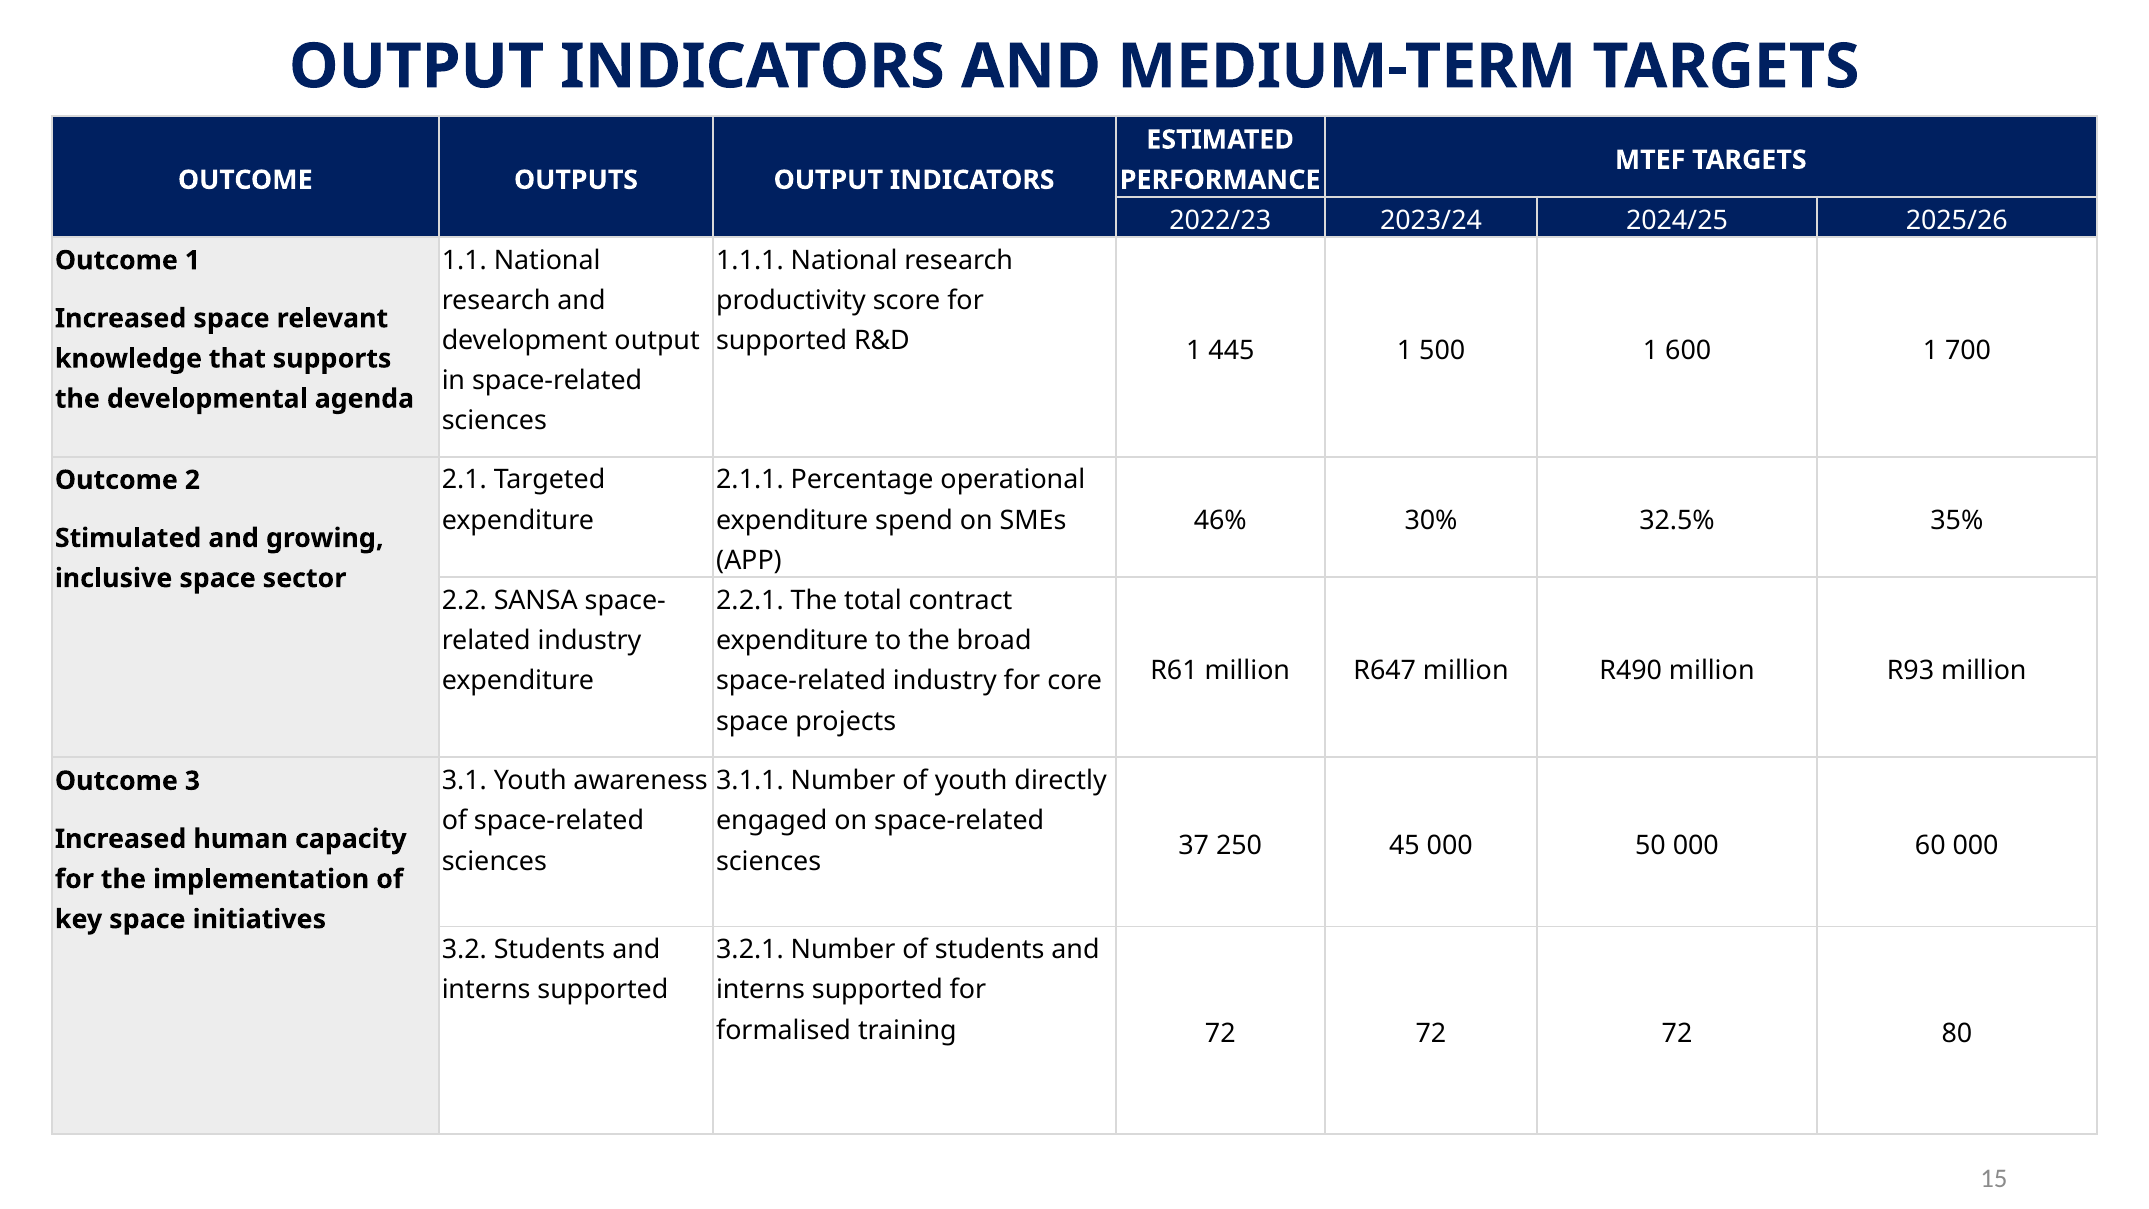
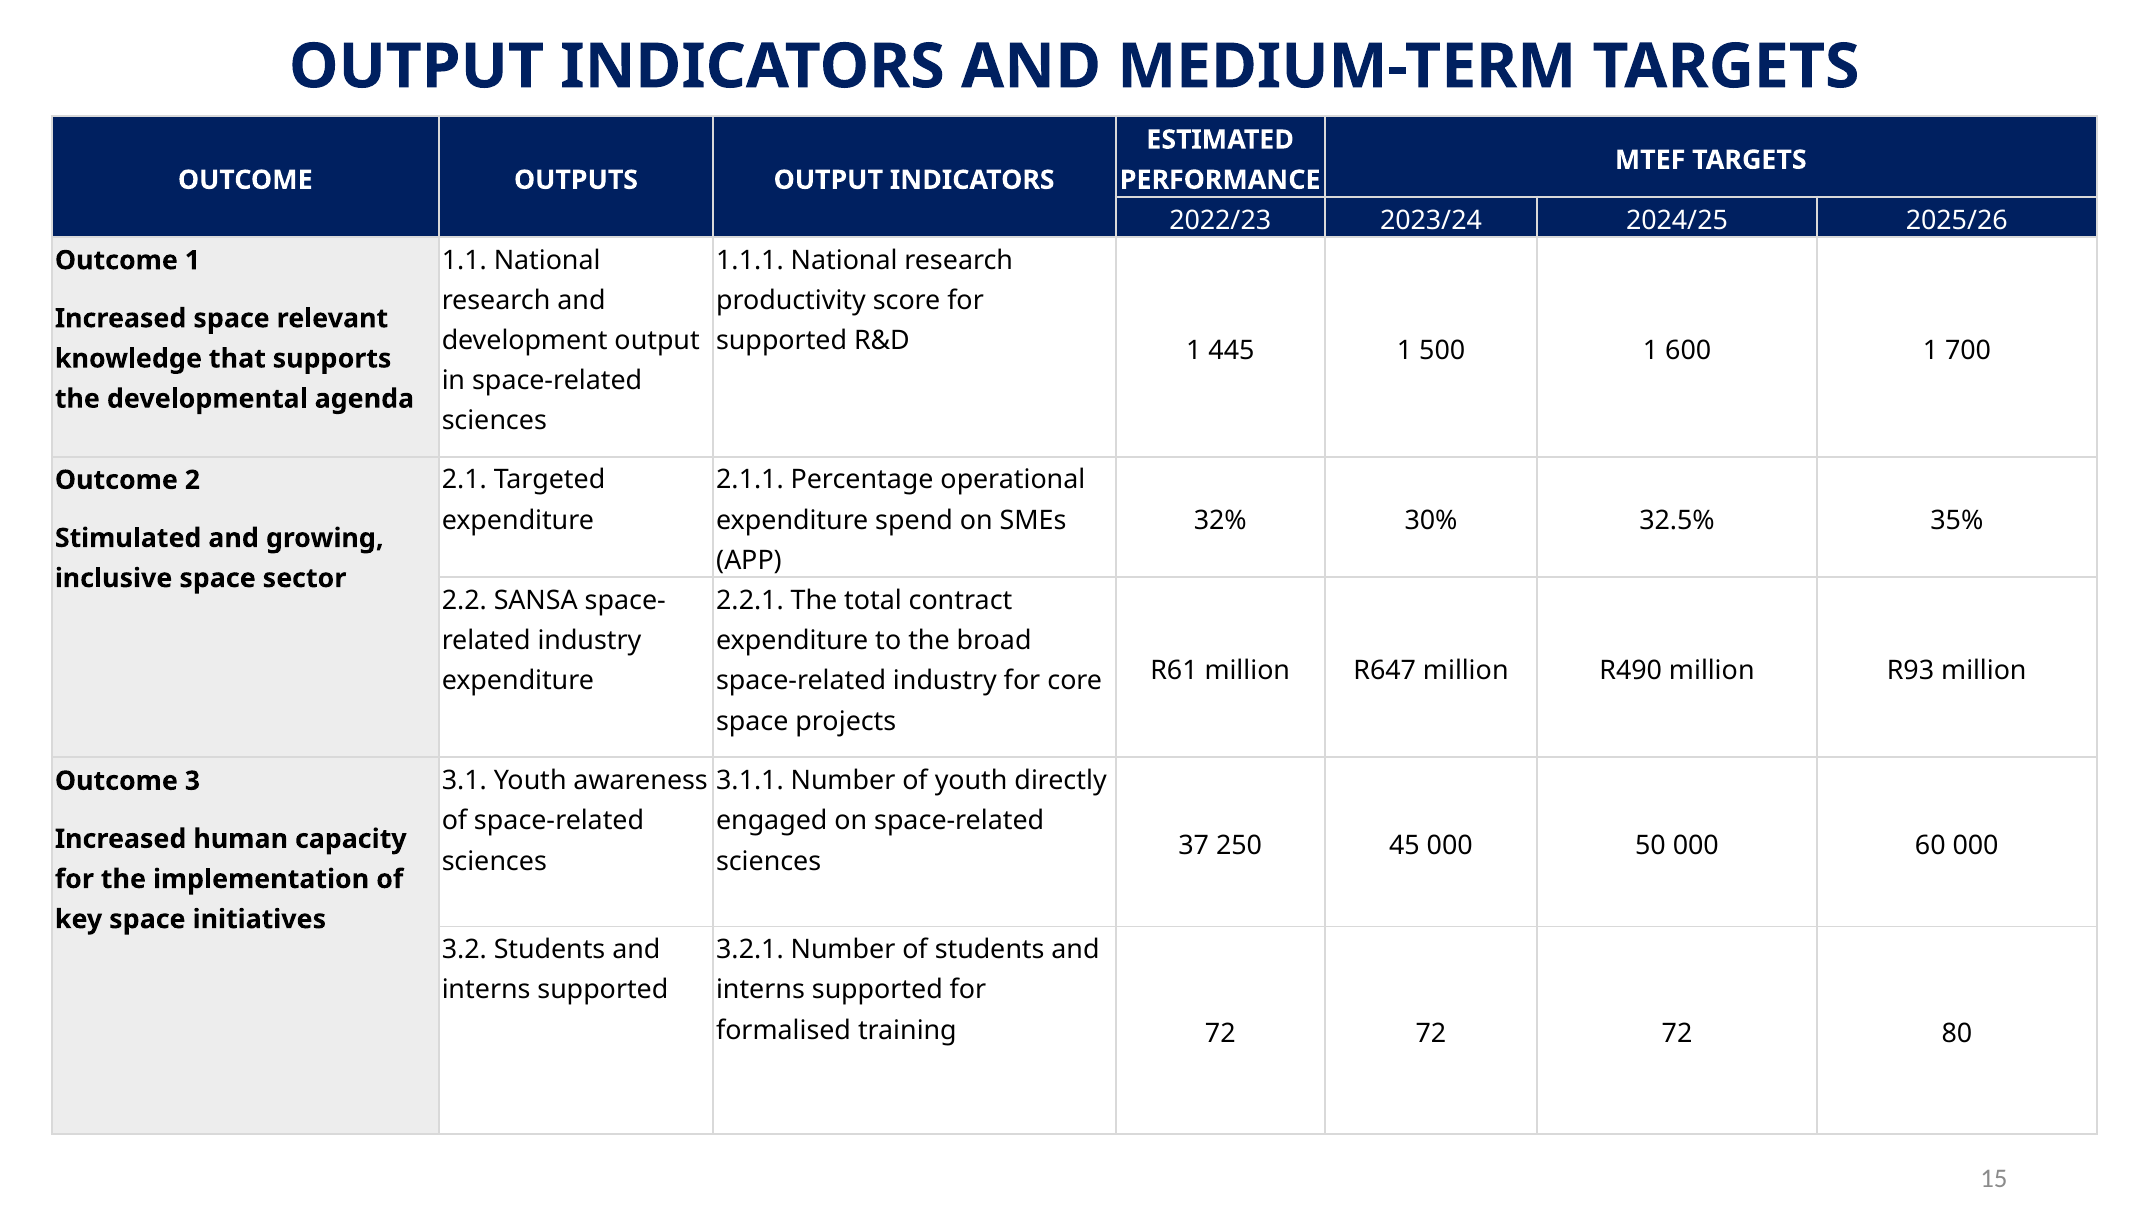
46%: 46% -> 32% (1220, 520)
